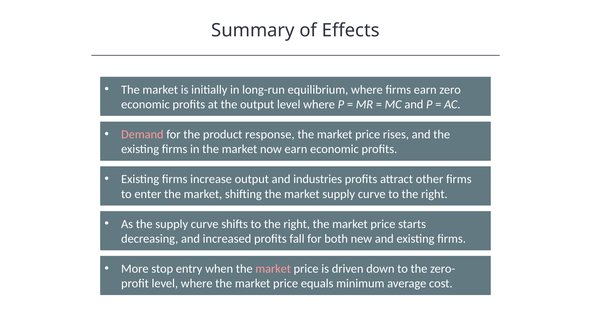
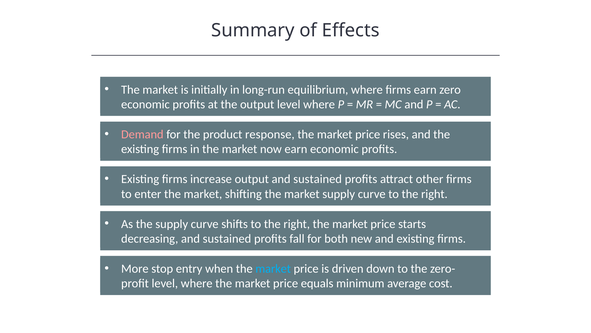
output and industries: industries -> sustained (318, 179)
decreasing and increased: increased -> sustained (227, 238)
market colour: pink -> light blue (273, 268)
